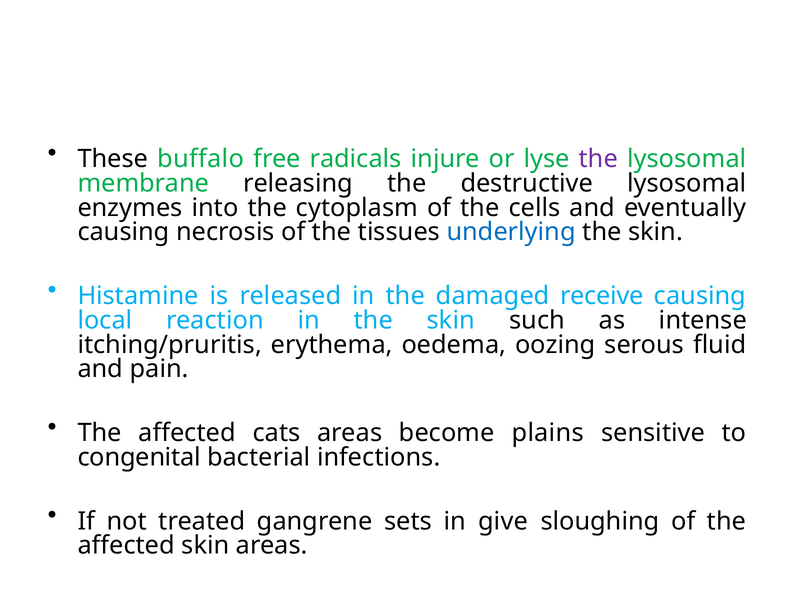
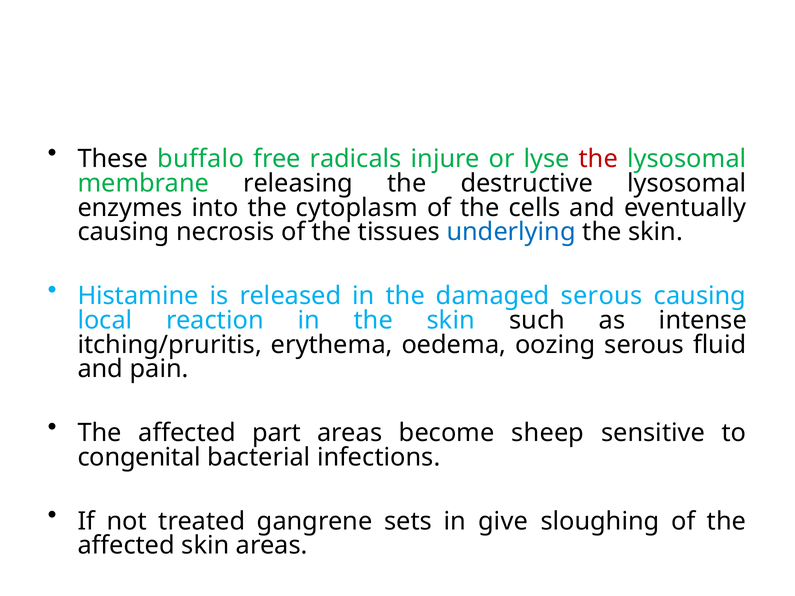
the colour: purple -> red (598, 159)
damaged receive: receive -> serous (602, 296)
cats: cats -> part (277, 433)
plains: plains -> sheep (548, 433)
